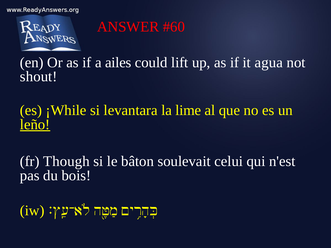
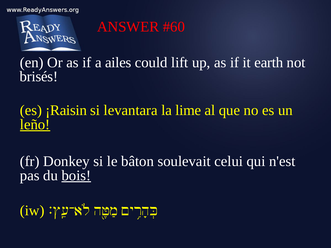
agua: agua -> earth (269, 63)
shout: shout -> brisés (39, 77)
¡While: ¡While -> ¡Raisin (66, 110)
Though: Though -> Donkey (66, 161)
bois underline: none -> present (76, 176)
